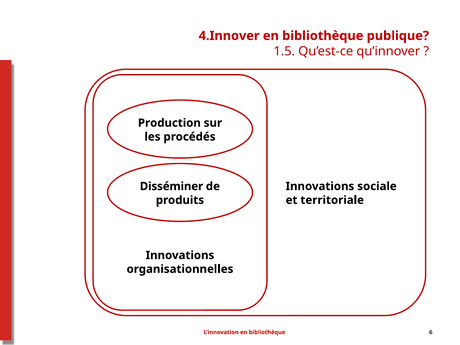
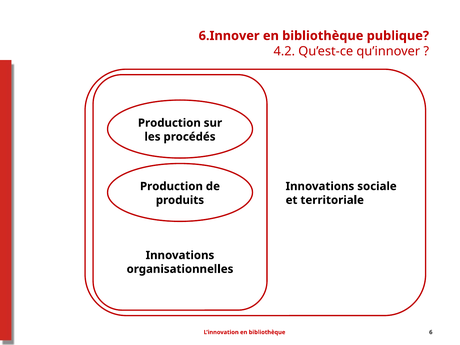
4.Innover: 4.Innover -> 6.Innover (229, 36)
1.5: 1.5 -> 4.2 (284, 51)
Disséminer: Disséminer -> Production (171, 186)
